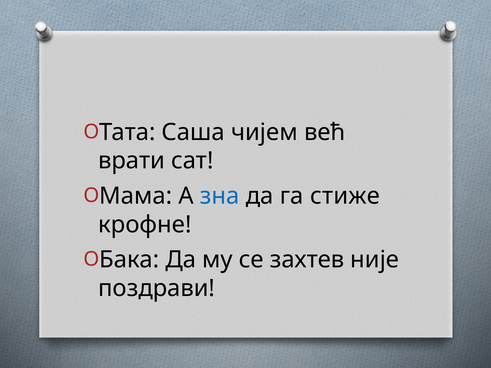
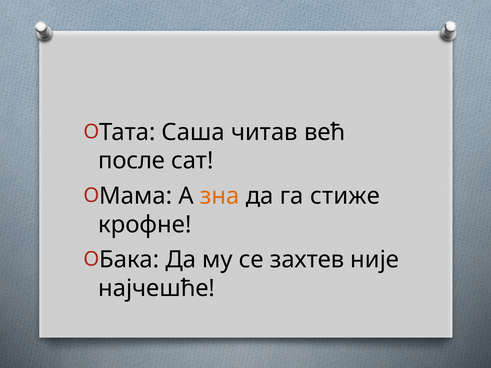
чијем: чијем -> читав (264, 132)
врати: врати -> после (132, 161)
зна colour: blue -> orange (220, 196)
поздрави: поздрави -> најчешће (157, 289)
